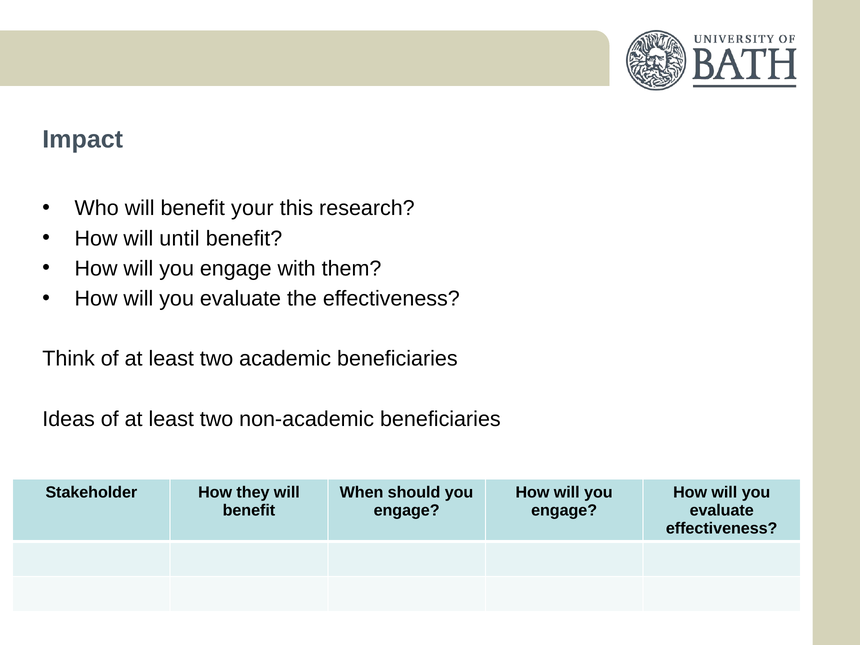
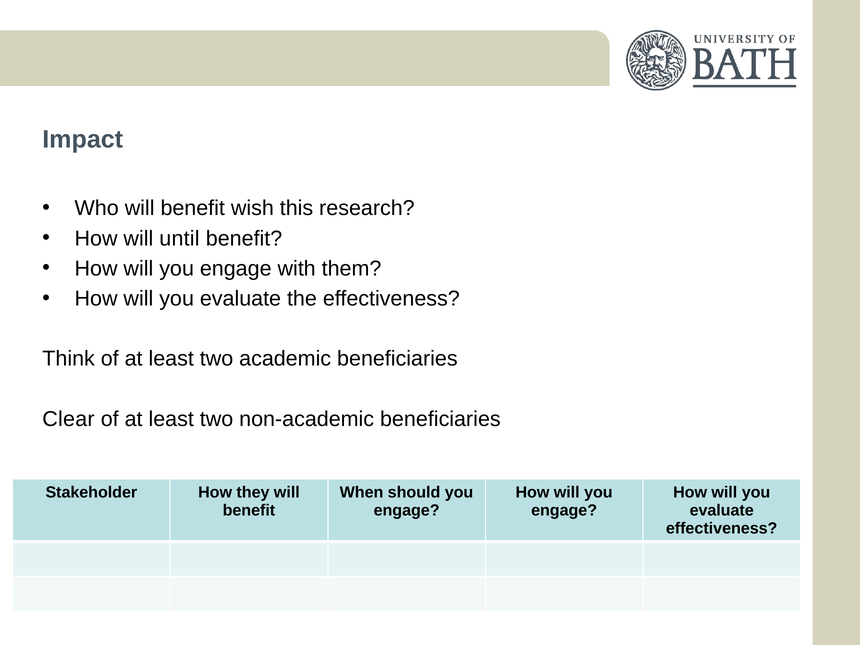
your: your -> wish (252, 208)
Ideas: Ideas -> Clear (68, 419)
